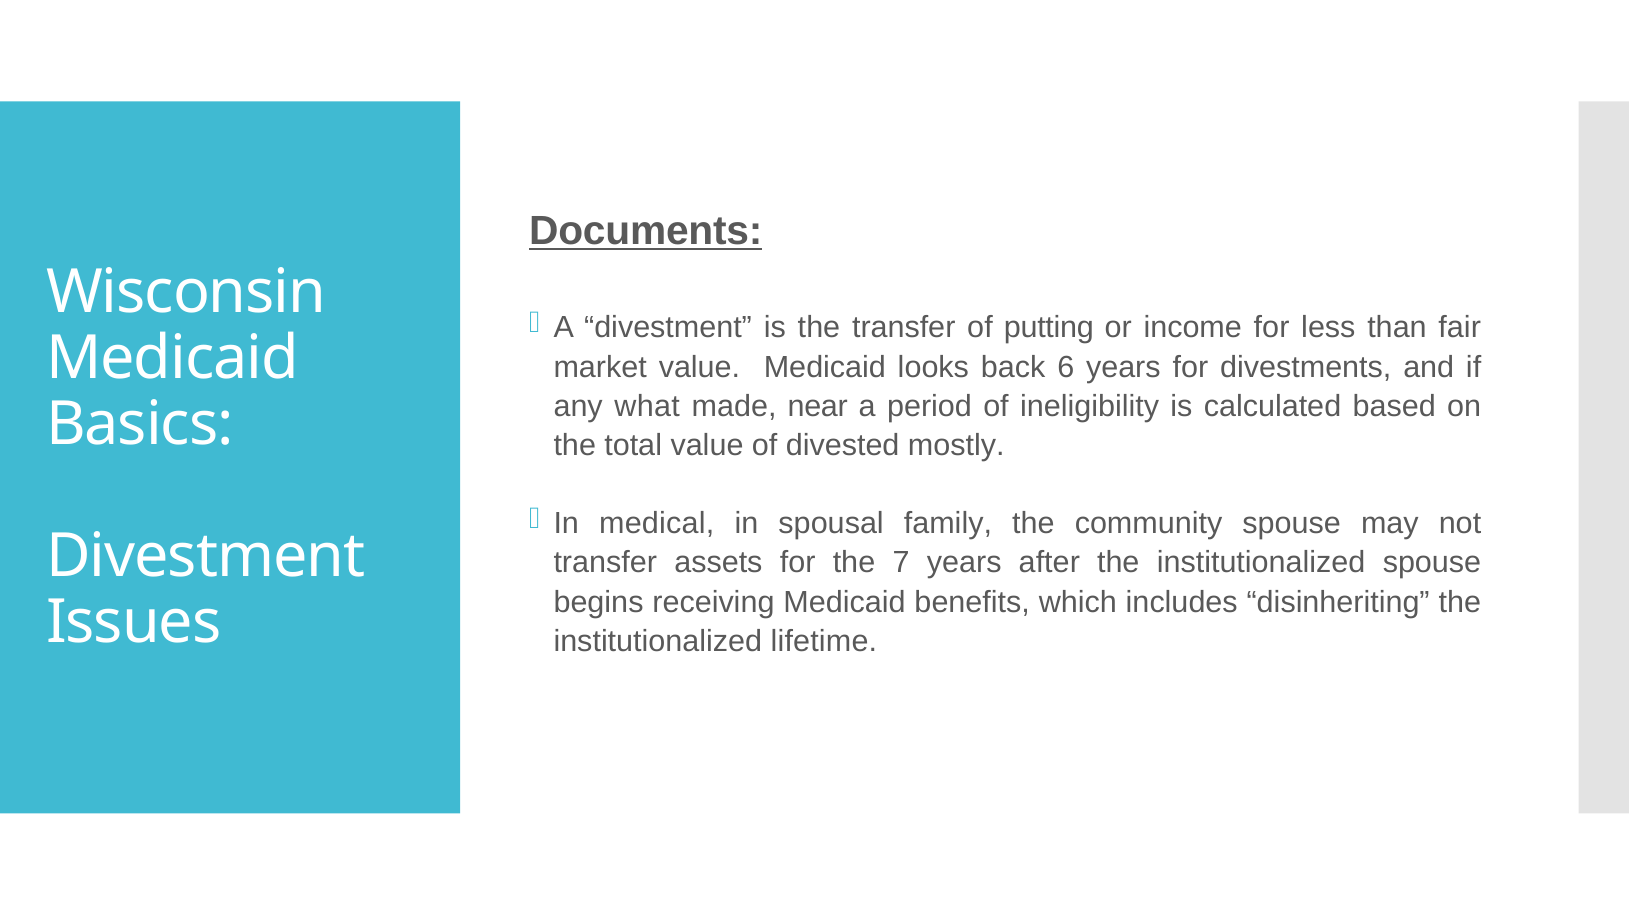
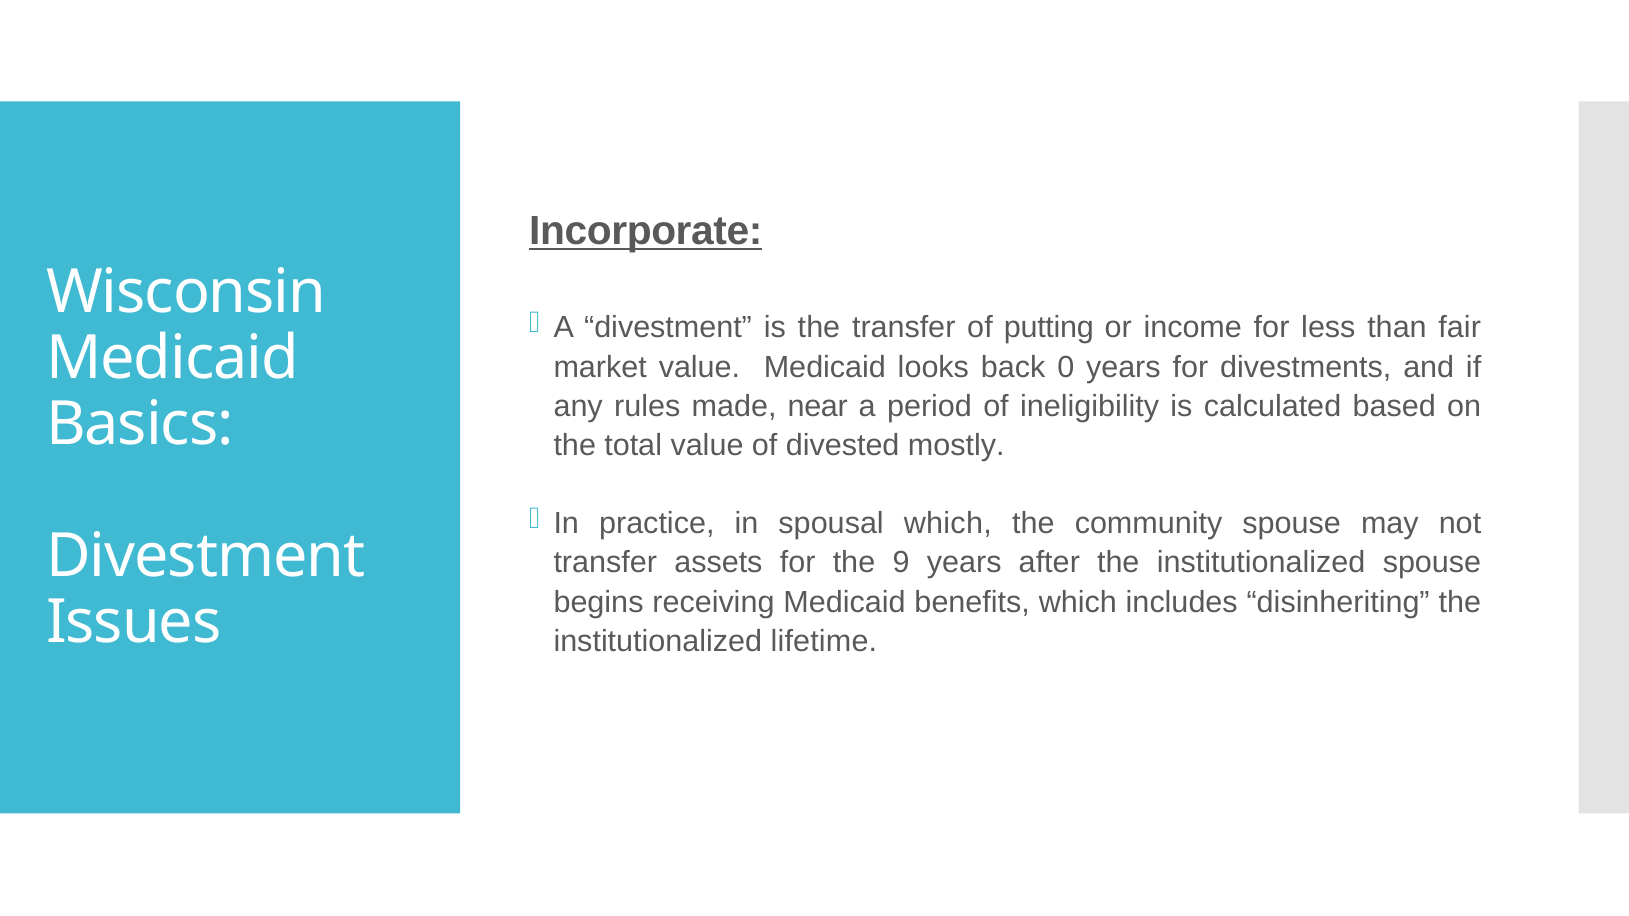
Documents: Documents -> Incorporate (646, 231)
6: 6 -> 0 (1066, 367)
what: what -> rules (647, 406)
medical: medical -> practice (657, 524)
spousal family: family -> which (948, 524)
7: 7 -> 9 (901, 563)
